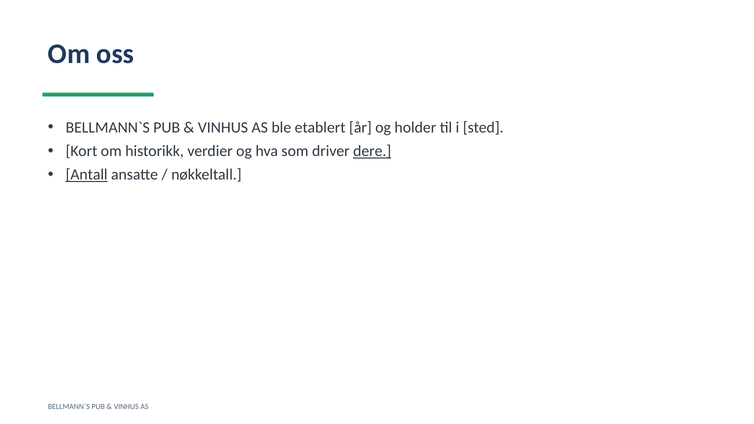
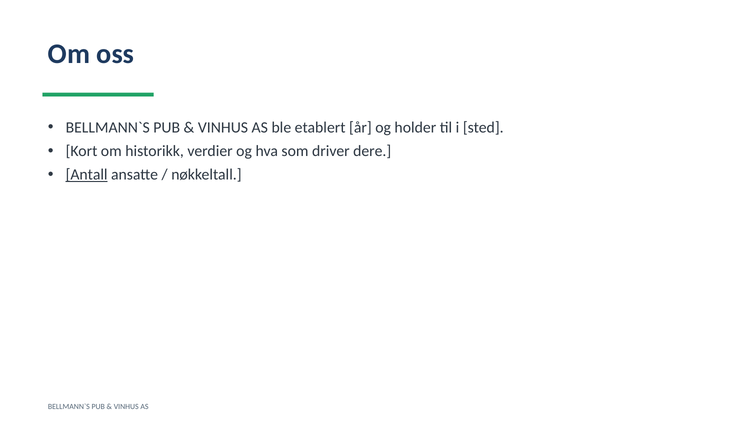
dere underline: present -> none (372, 151)
